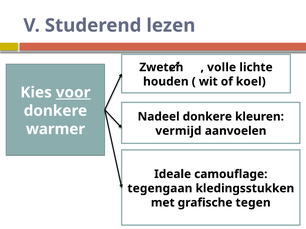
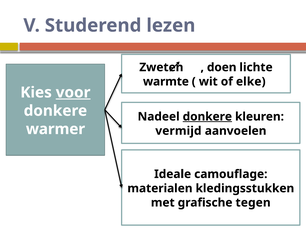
volle: volle -> doen (222, 67)
houden: houden -> warmte (166, 82)
koel: koel -> elke (251, 82)
donkere underline: none -> present (207, 117)
tegengaan: tegengaan -> materialen (160, 189)
